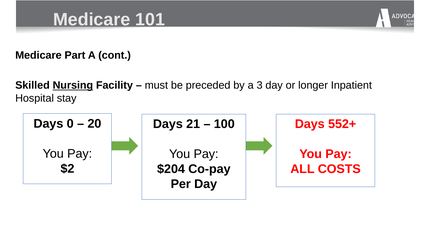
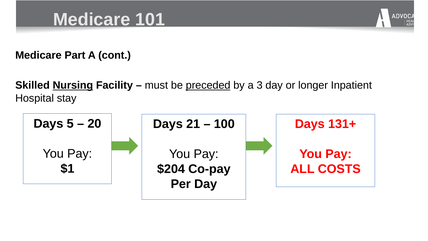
preceded underline: none -> present (208, 85)
0: 0 -> 5 (70, 123)
552+: 552+ -> 131+ (342, 124)
$2: $2 -> $1 (67, 168)
